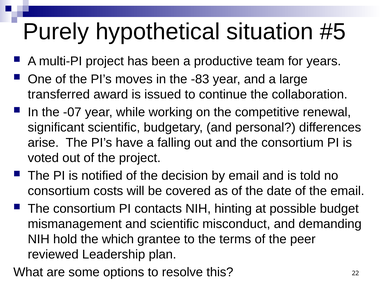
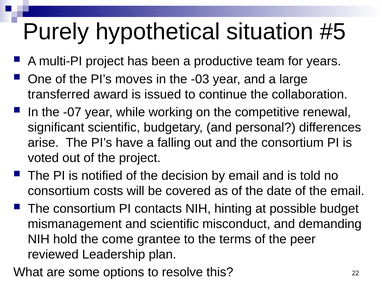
-83: -83 -> -03 (200, 79)
which: which -> come (118, 240)
